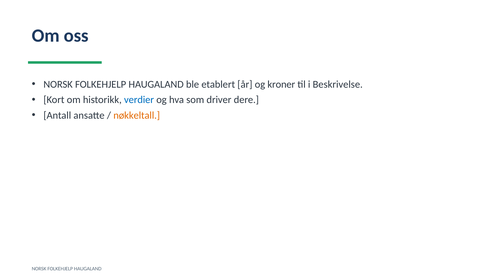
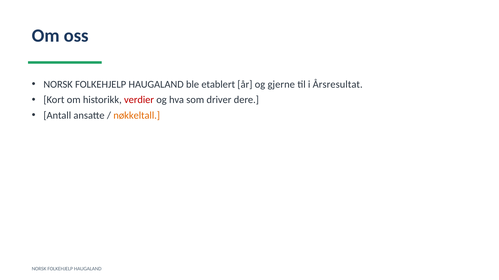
kroner: kroner -> gjerne (281, 85)
Beskrivelse: Beskrivelse -> Årsresultat (338, 85)
verdier colour: blue -> red (139, 100)
